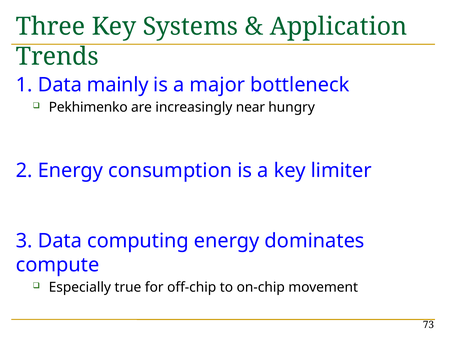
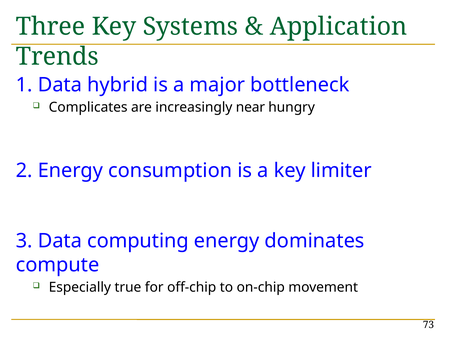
mainly: mainly -> hybrid (118, 85)
Pekhimenko: Pekhimenko -> Complicates (88, 107)
